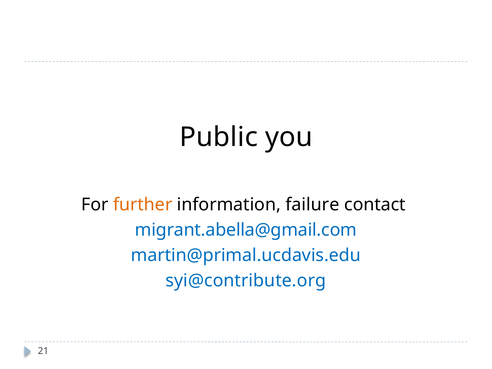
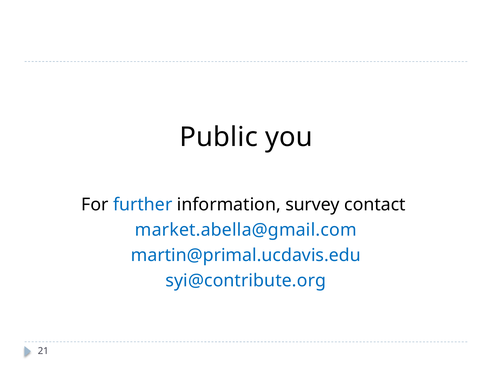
further colour: orange -> blue (143, 205)
failure: failure -> survey (313, 205)
migrant.abella@gmail.com: migrant.abella@gmail.com -> market.abella@gmail.com (246, 230)
